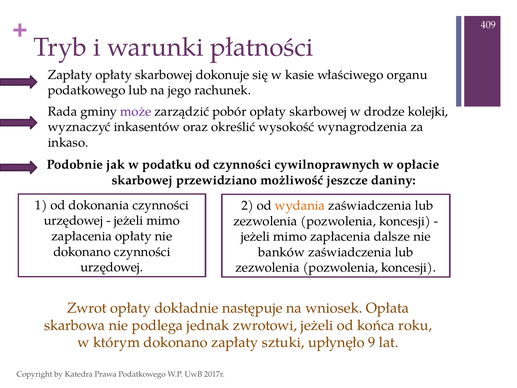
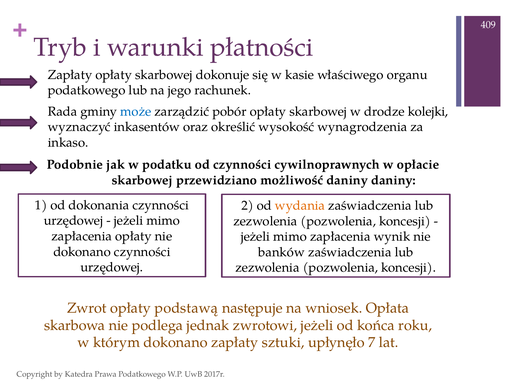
może colour: purple -> blue (136, 111)
możliwość jeszcze: jeszcze -> daniny (347, 180)
dalsze: dalsze -> wynik (392, 237)
dokładnie: dokładnie -> podstawą (186, 308)
9: 9 -> 7 (372, 342)
